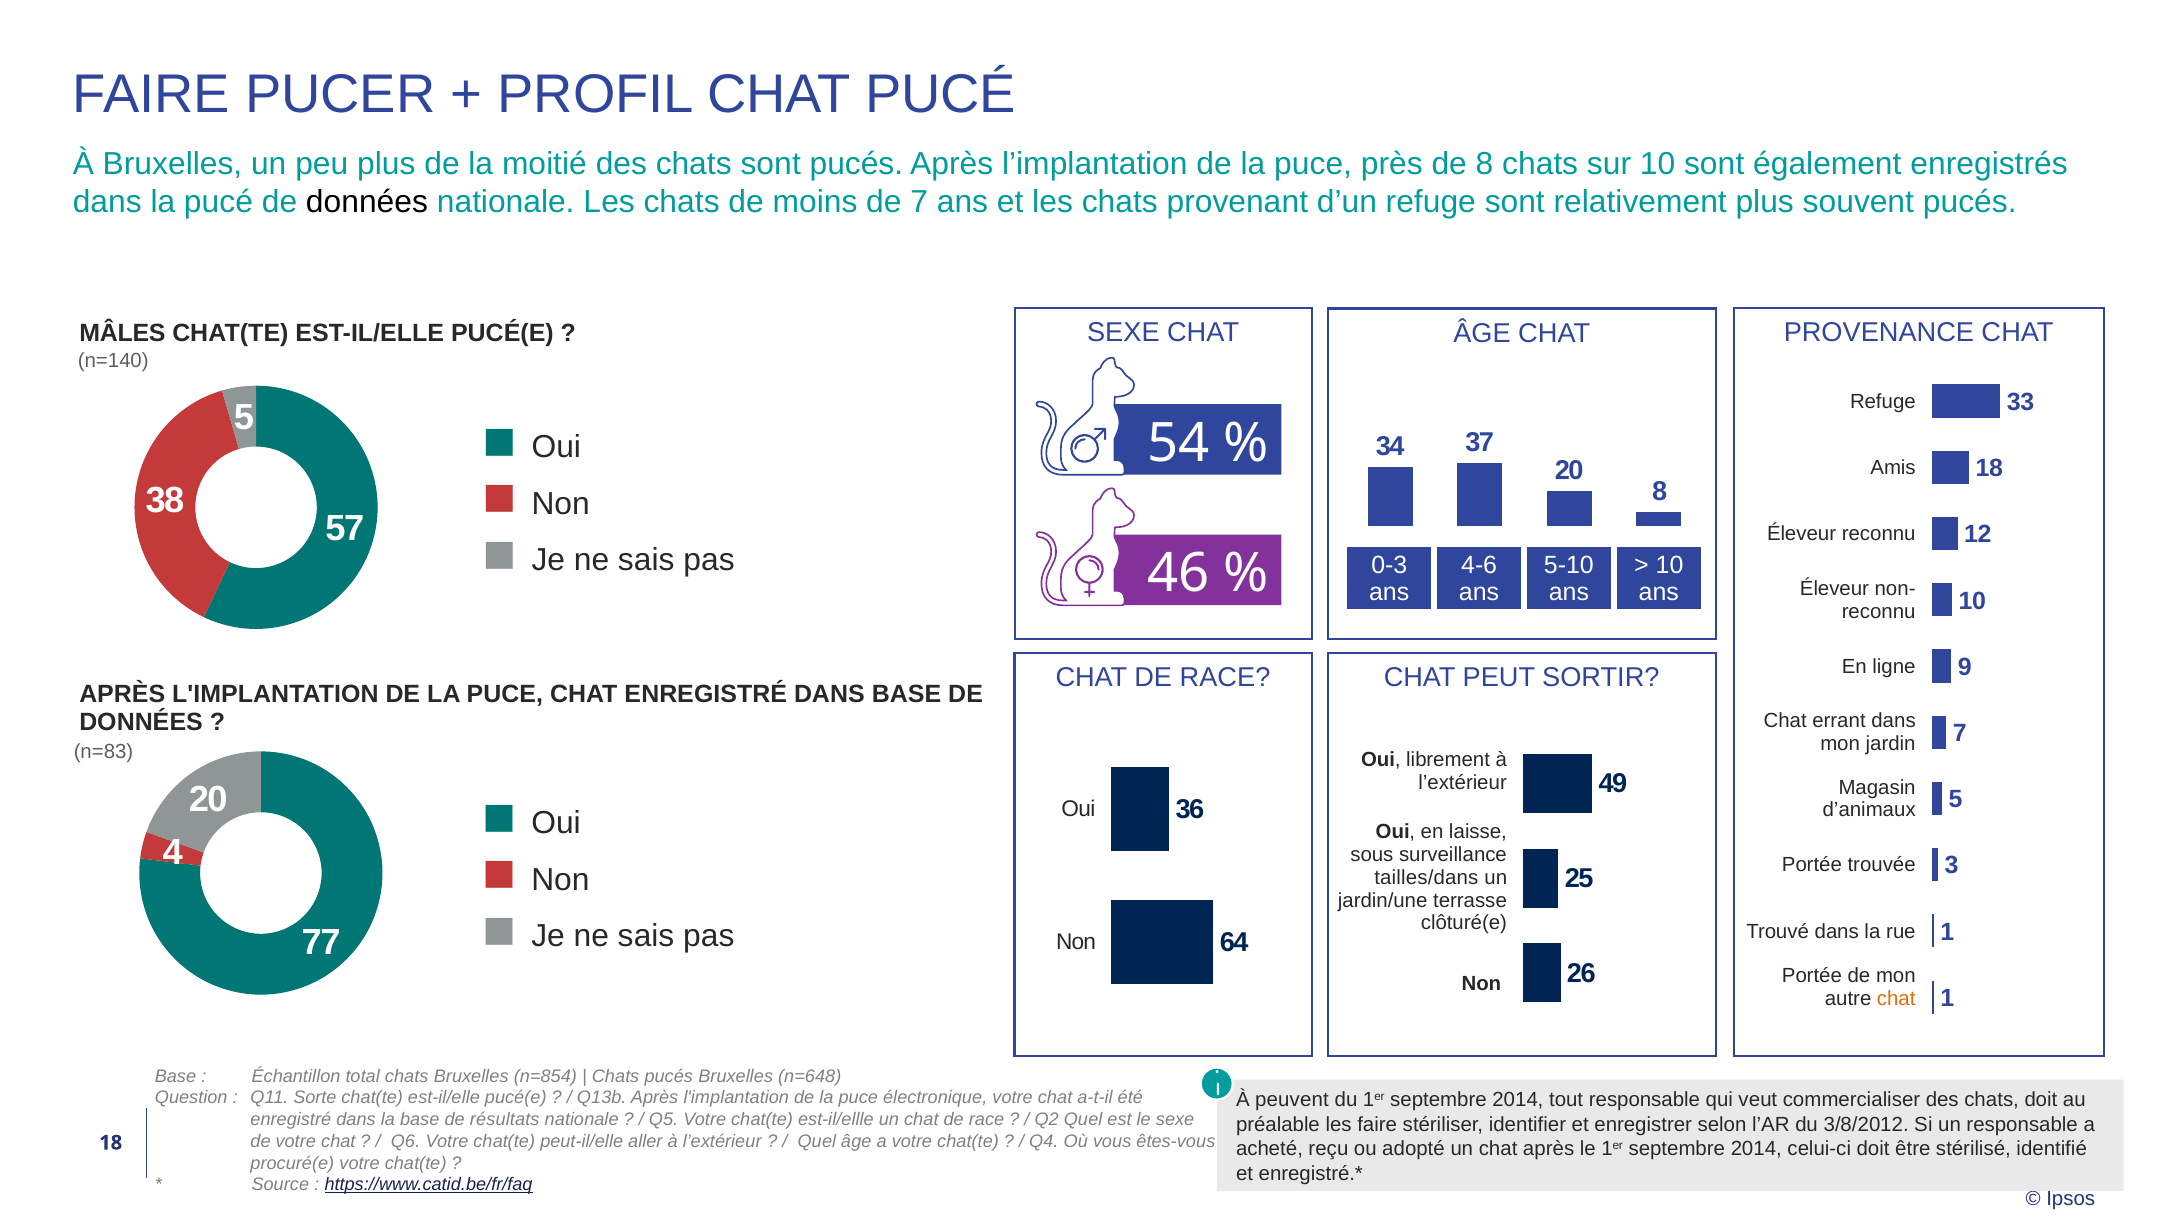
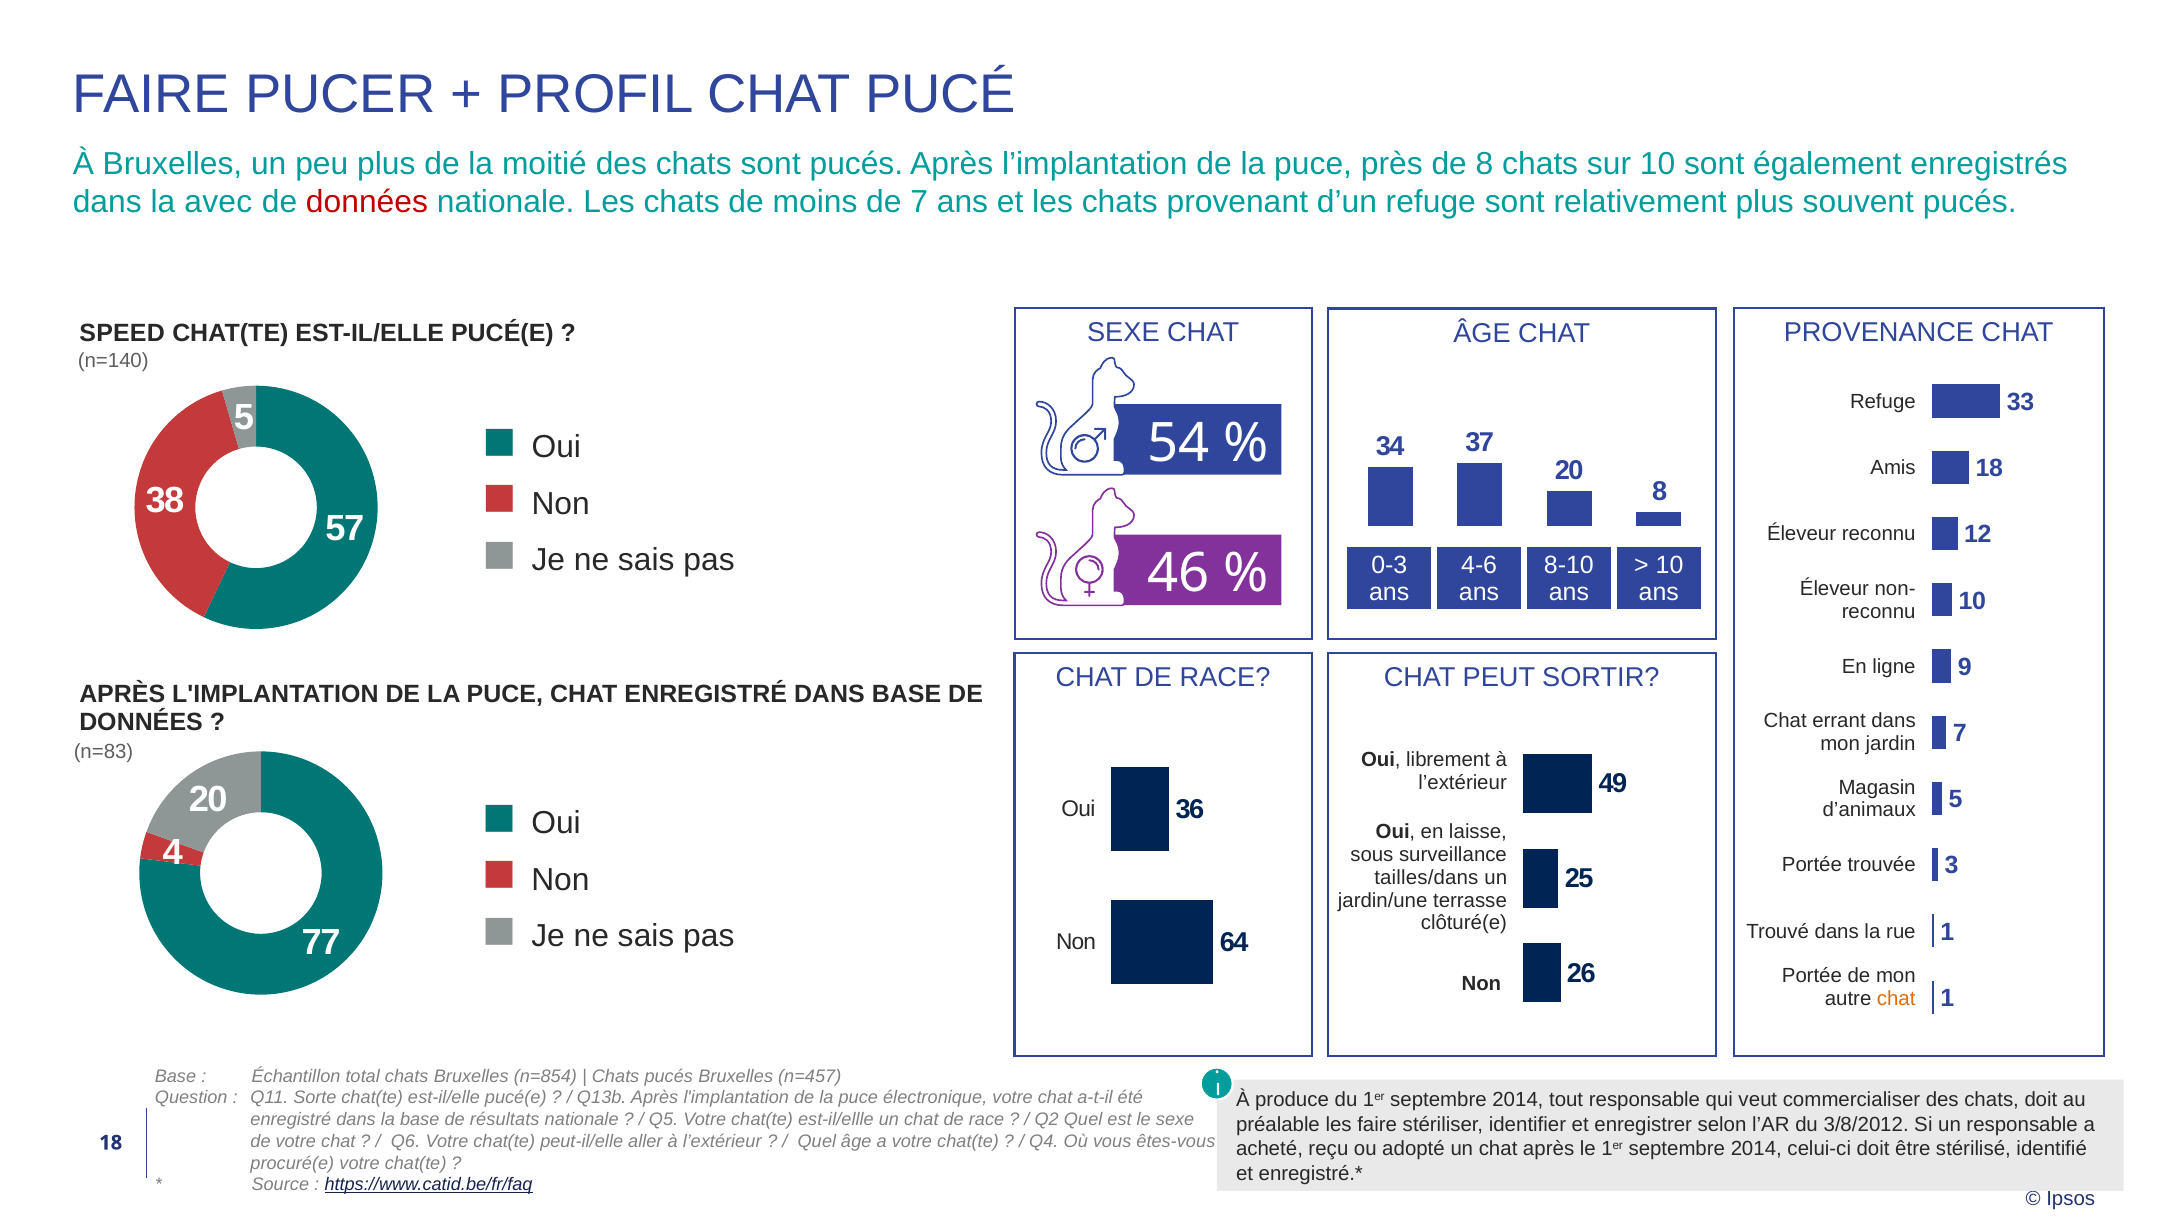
la pucé: pucé -> avec (218, 202)
données colour: black -> red (367, 202)
MÂLES: MÂLES -> SPEED (122, 333)
5-10: 5-10 -> 8-10 (1569, 565)
n=648: n=648 -> n=457 (810, 1076)
peuvent: peuvent -> produce (1292, 1099)
